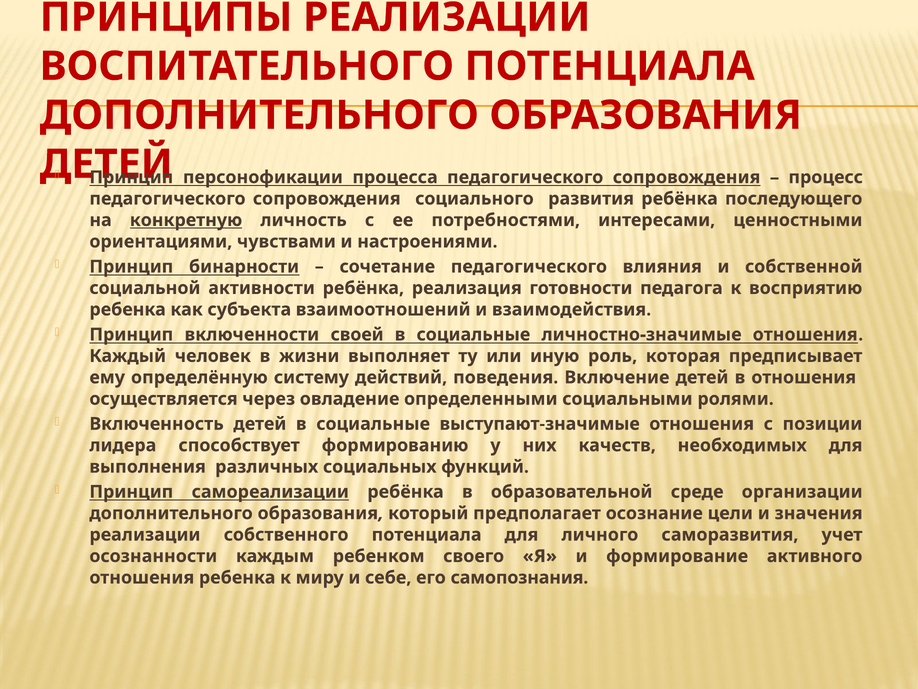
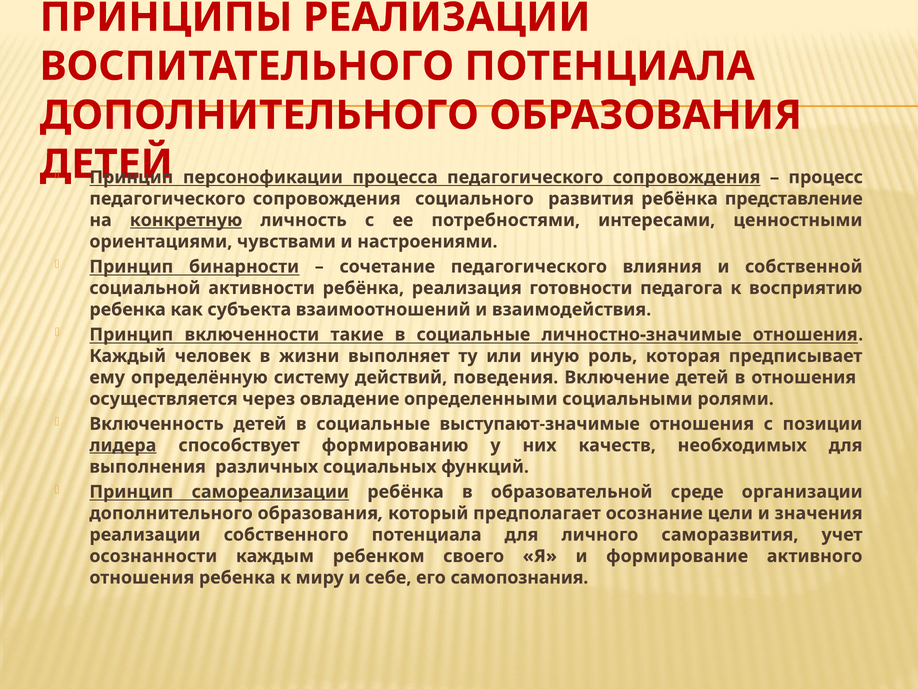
последующего: последующего -> представление (794, 199)
своей: своей -> такие (357, 334)
лидера underline: none -> present (123, 445)
